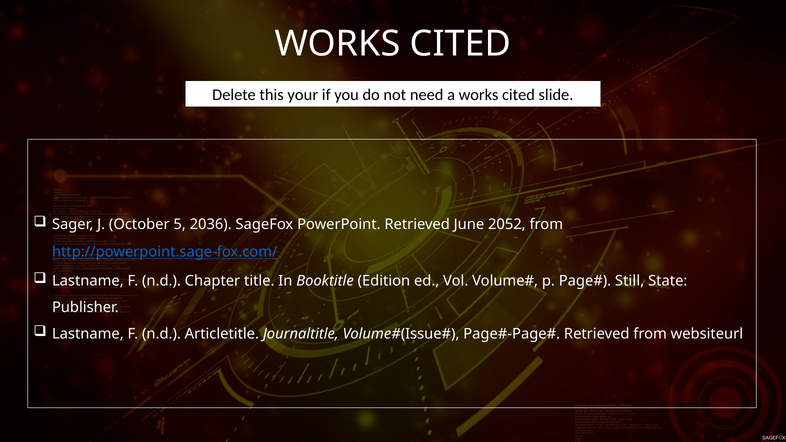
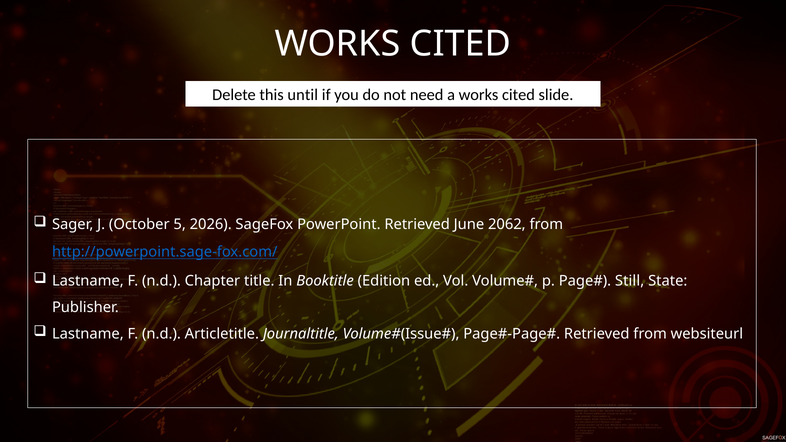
your: your -> until (303, 95)
2036: 2036 -> 2026 (211, 224)
2052: 2052 -> 2062 (507, 224)
